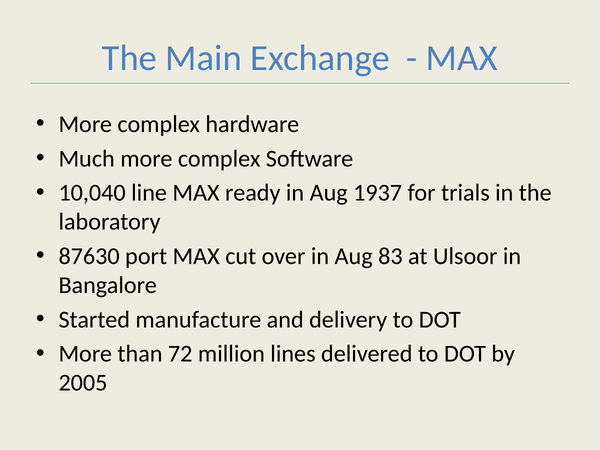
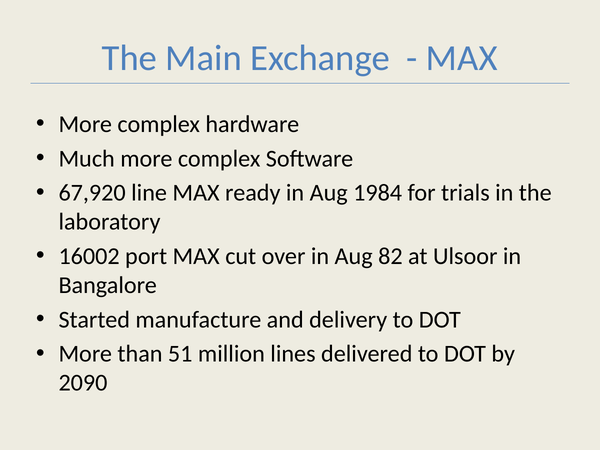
10,040: 10,040 -> 67,920 (92, 193)
1937: 1937 -> 1984 (378, 193)
87630: 87630 -> 16002 (89, 256)
83: 83 -> 82 (390, 256)
72: 72 -> 51 (180, 354)
2005: 2005 -> 2090 (83, 383)
